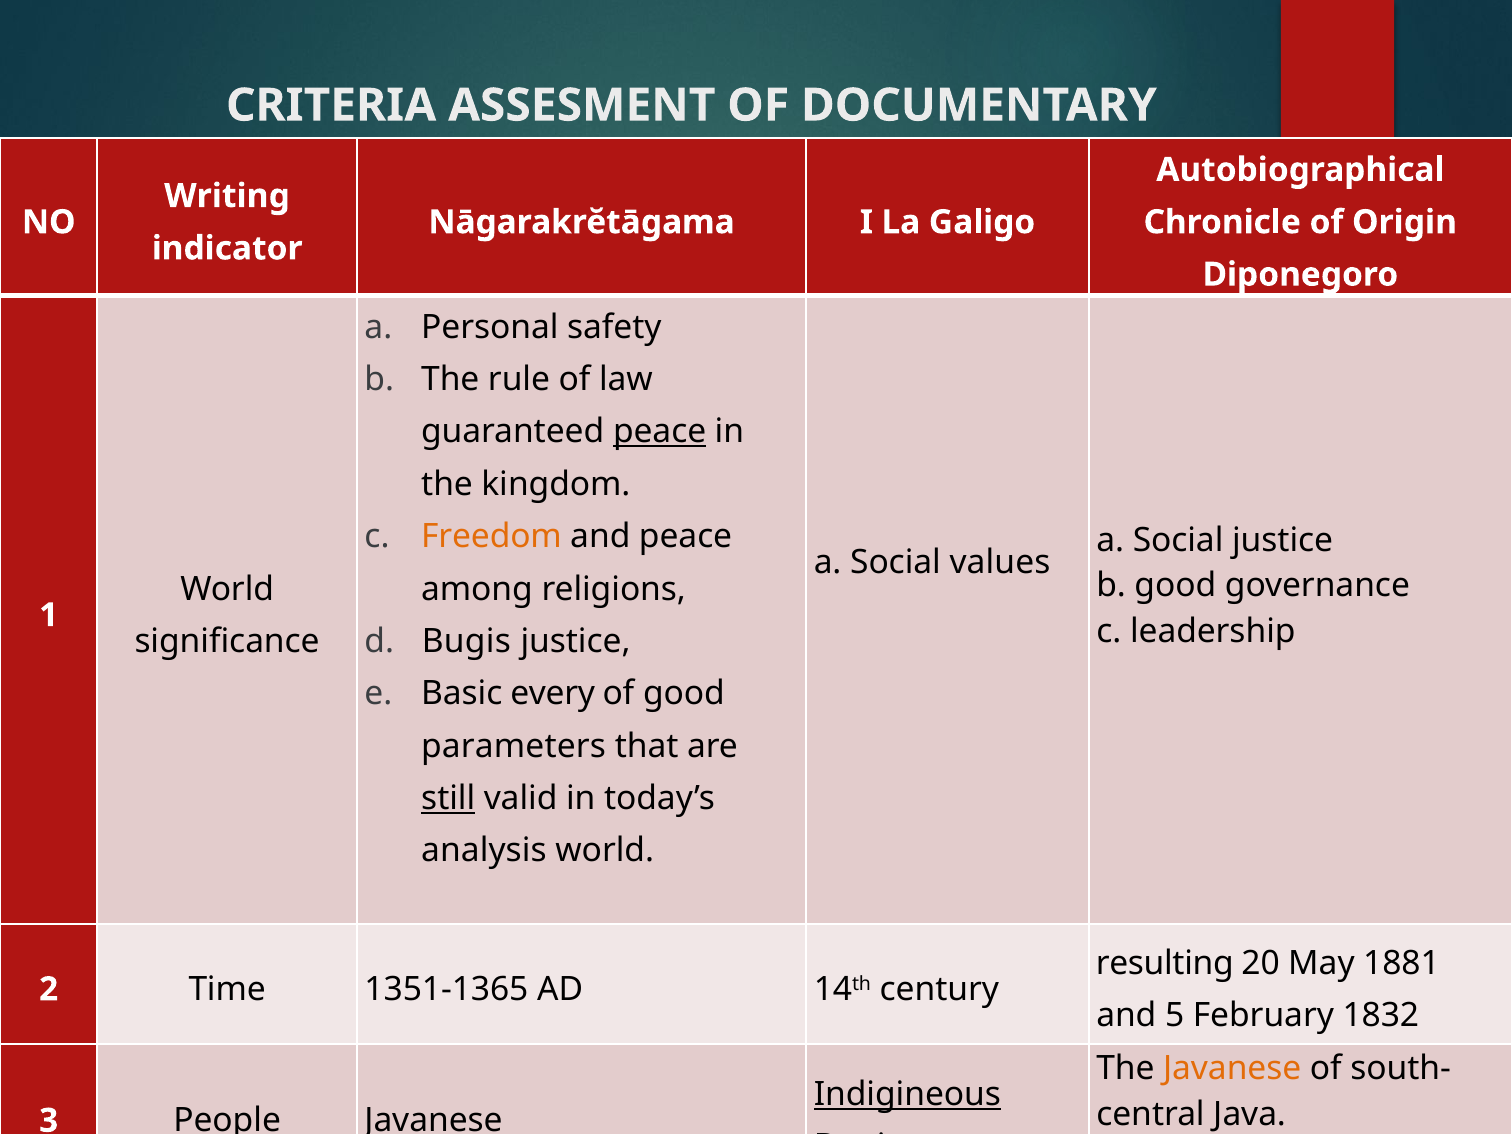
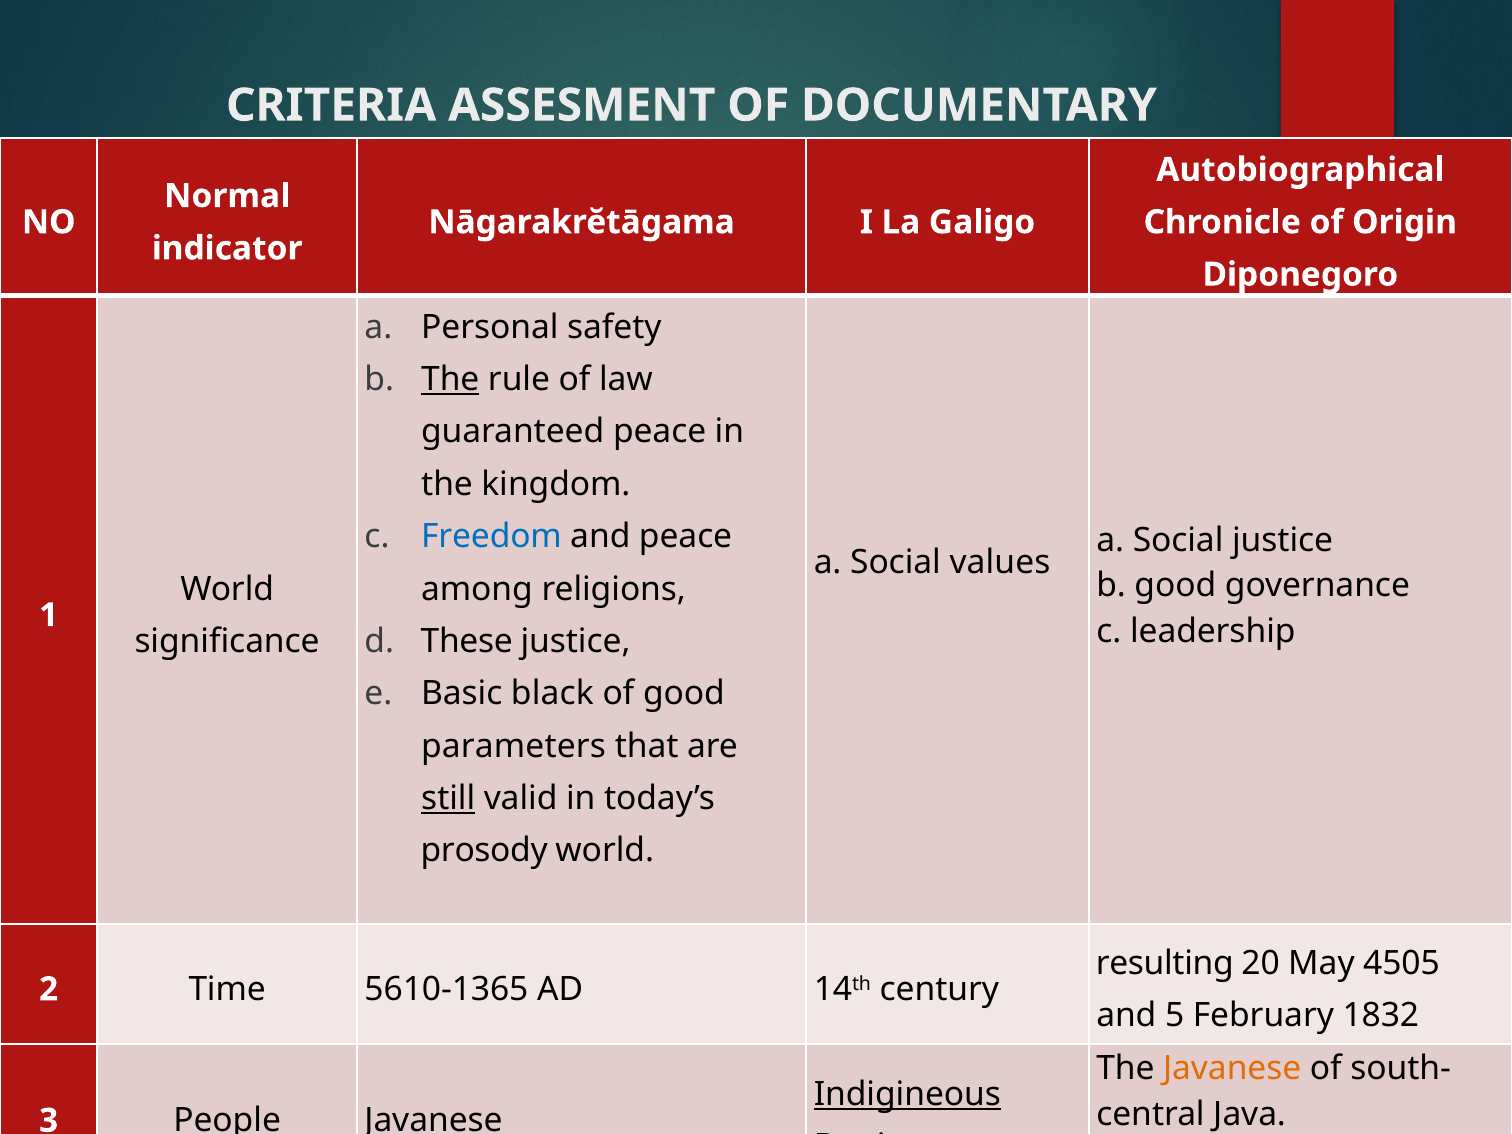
Writing: Writing -> Normal (227, 196)
The underline: none -> present (450, 379)
peace underline: present -> none (660, 432)
Freedom colour: orange -> blue (492, 537)
Bugis: Bugis -> These (467, 641)
every: every -> black (552, 694)
analysis: analysis -> prosody (484, 851)
1881: 1881 -> 4505 (1401, 963)
1351-1365: 1351-1365 -> 5610-1365 (446, 989)
